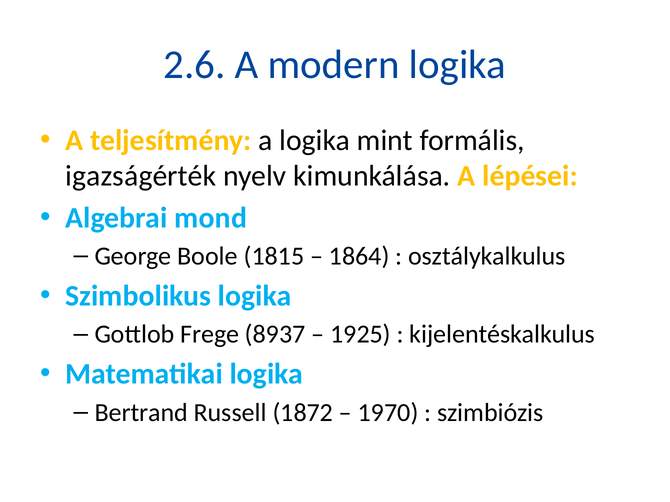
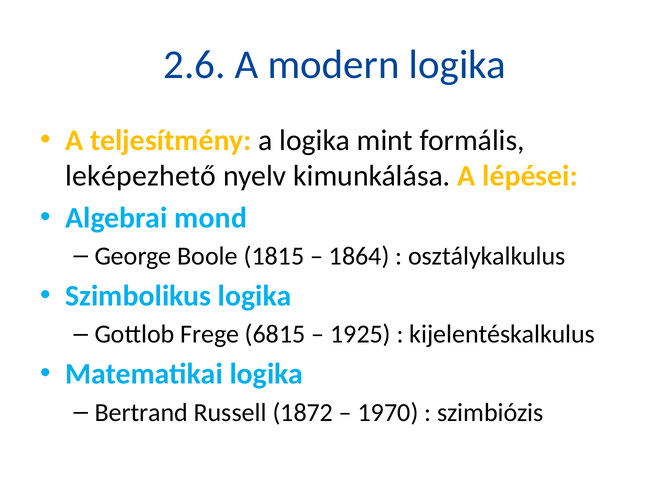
igazságérték: igazságérték -> leképezhető (141, 176)
8937: 8937 -> 6815 (275, 335)
